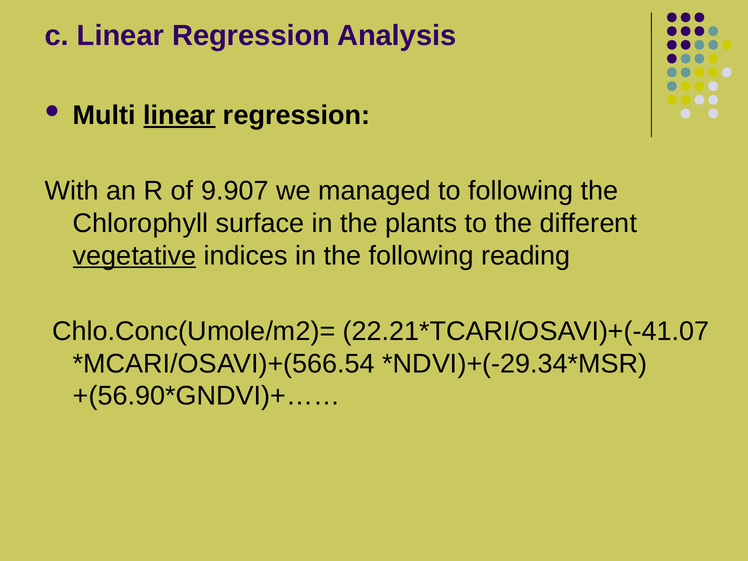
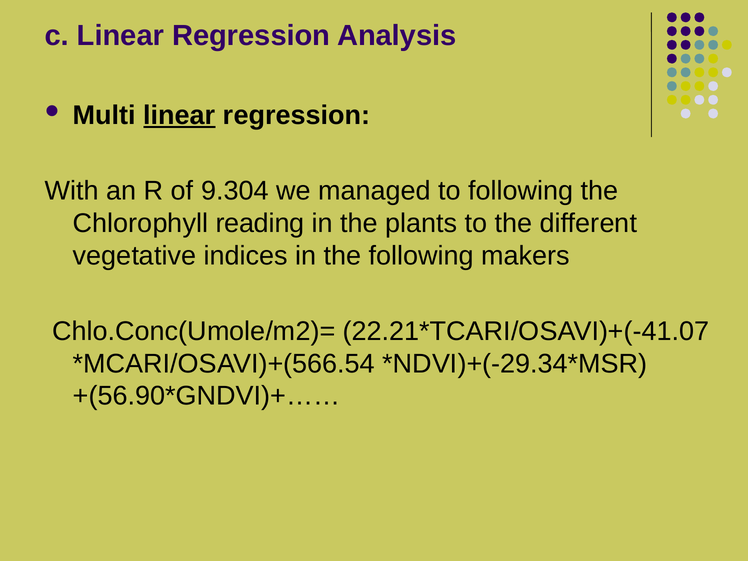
9.907: 9.907 -> 9.304 (235, 191)
surface: surface -> reading (260, 223)
vegetative underline: present -> none (134, 256)
reading: reading -> makers (526, 256)
